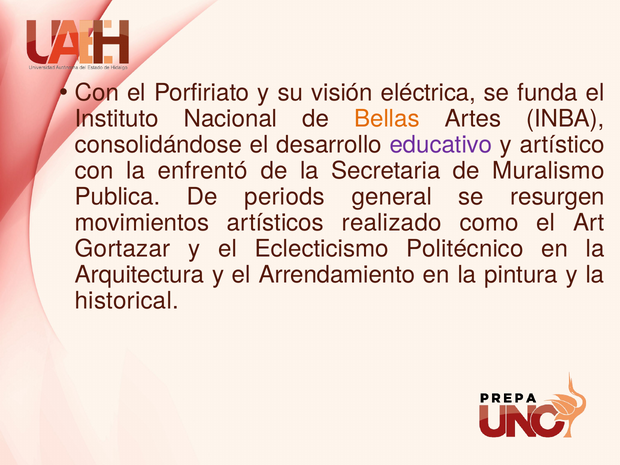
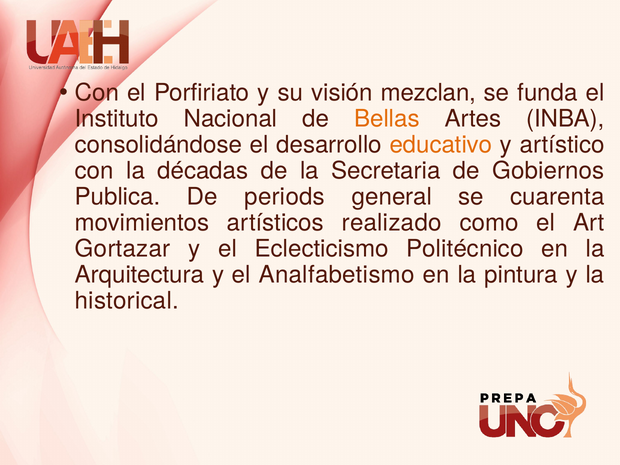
eléctrica: eléctrica -> mezclan (428, 93)
educativo colour: purple -> orange (441, 145)
enfrentó: enfrentó -> décadas (203, 171)
Muralismo: Muralismo -> Gobiernos (548, 171)
resurgen: resurgen -> cuarenta (557, 197)
Arrendamiento: Arrendamiento -> Analfabetismo (337, 275)
